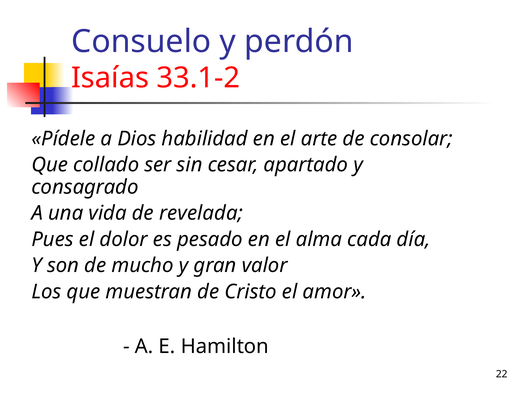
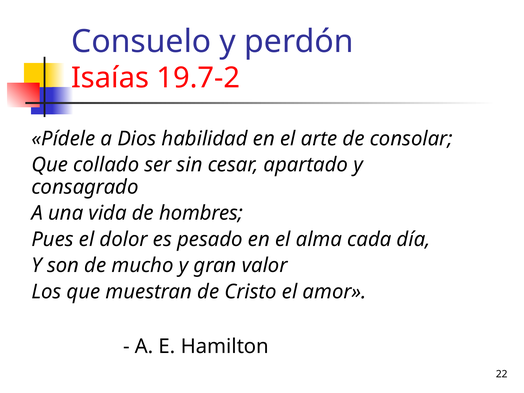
33.1-2: 33.1-2 -> 19.7-2 (198, 78)
revelada: revelada -> hombres (201, 213)
